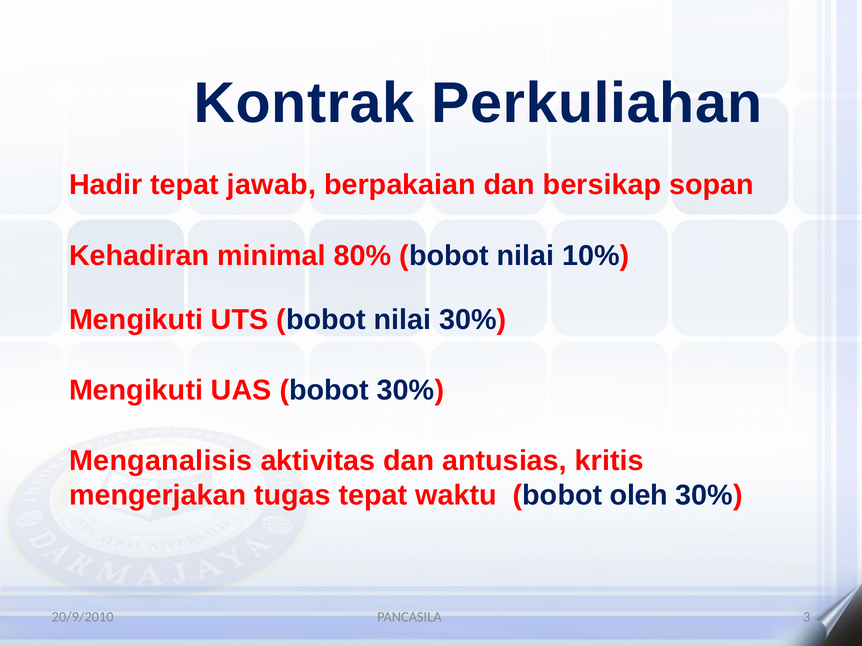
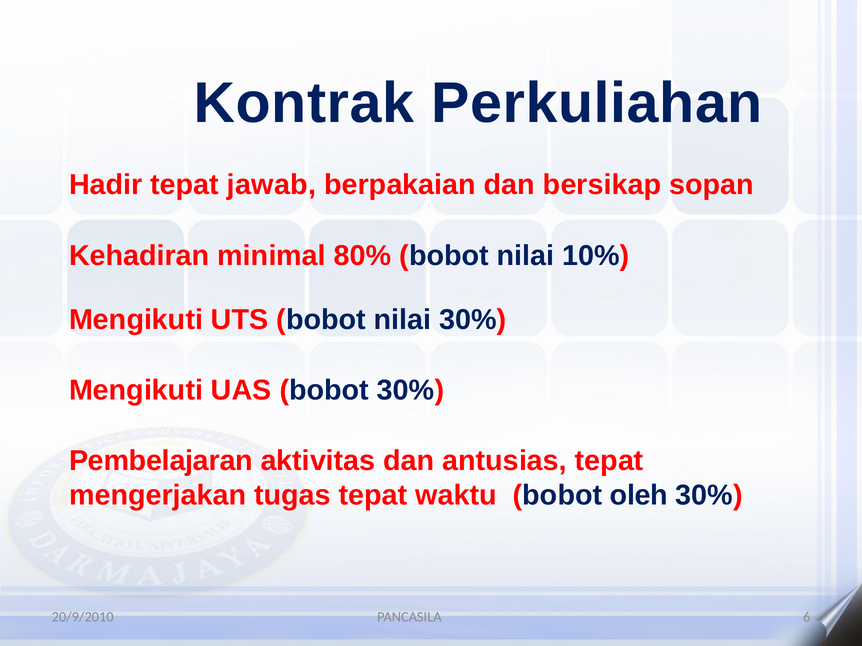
Menganalisis: Menganalisis -> Pembelajaran (161, 461)
antusias kritis: kritis -> tepat (609, 461)
3: 3 -> 6 (807, 617)
